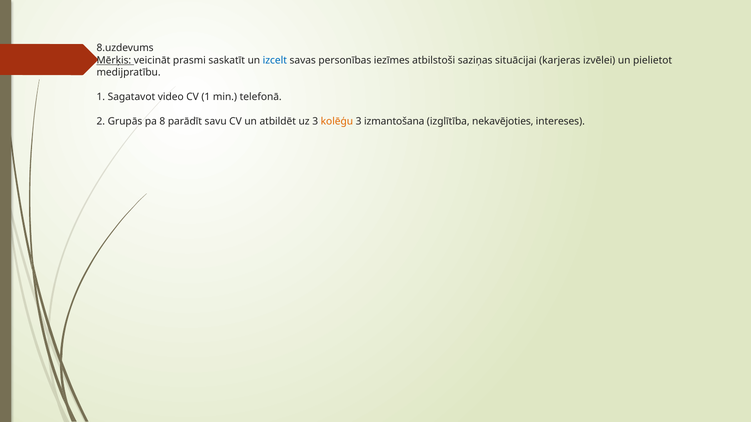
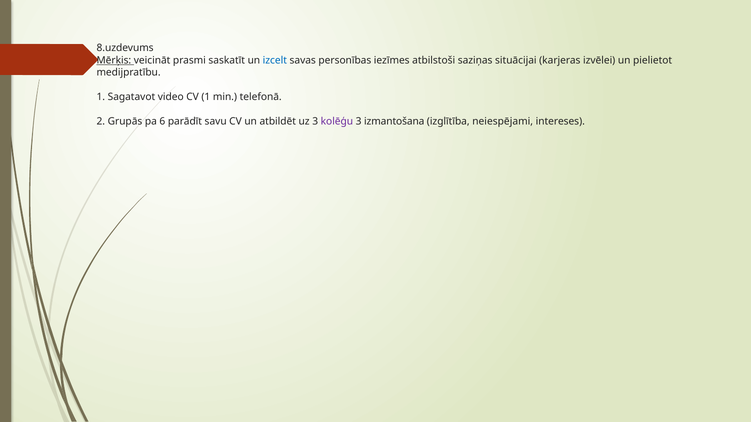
8: 8 -> 6 (162, 121)
kolēģu colour: orange -> purple (337, 121)
nekavējoties: nekavējoties -> neiespējami (503, 121)
